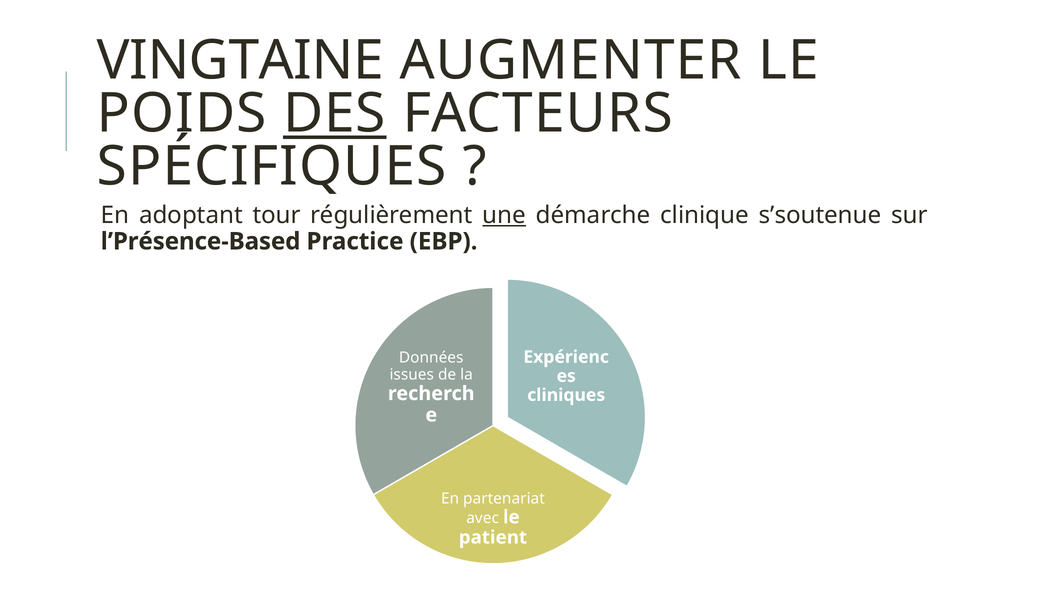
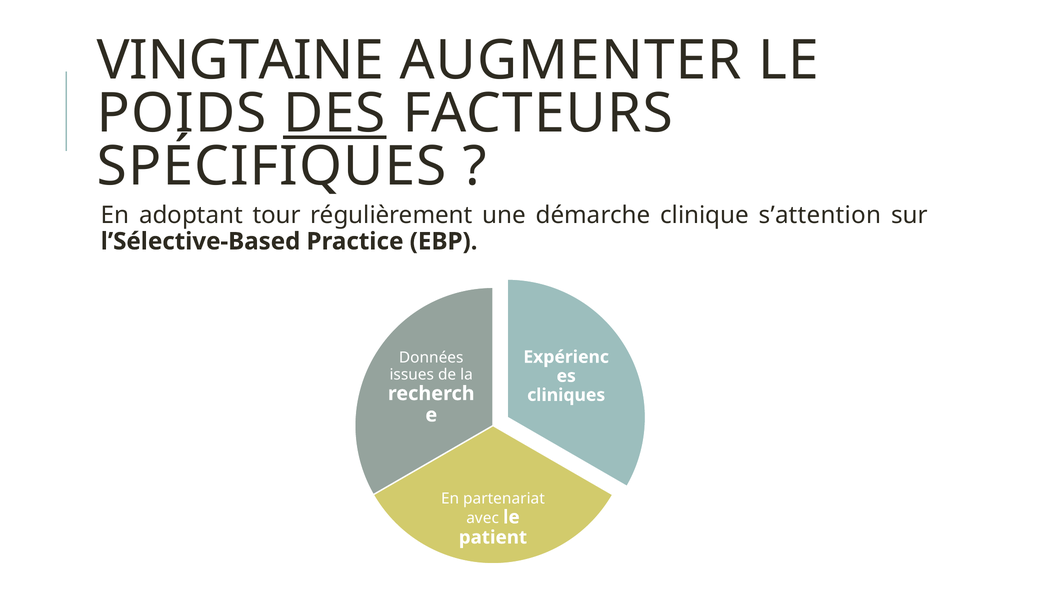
une underline: present -> none (504, 215)
s’soutenue: s’soutenue -> s’attention (820, 215)
l’Présence-Based: l’Présence-Based -> l’Sélective-Based (201, 241)
